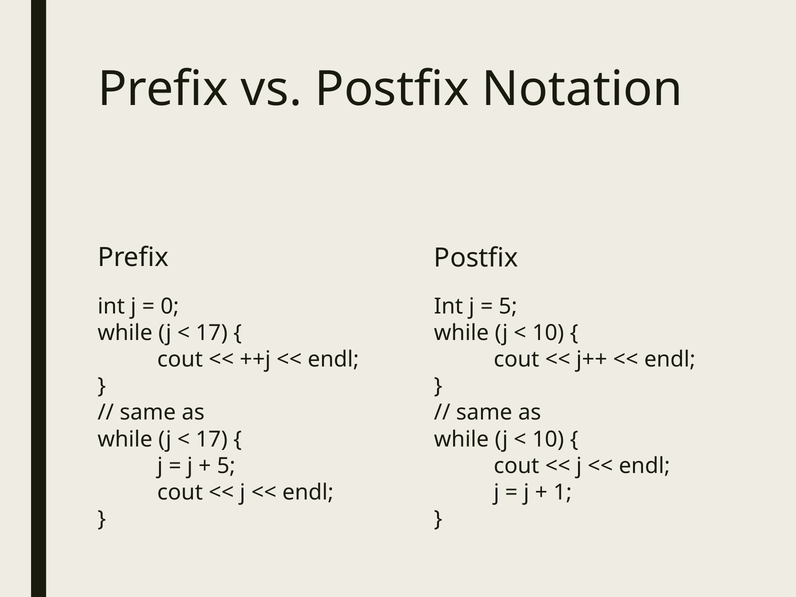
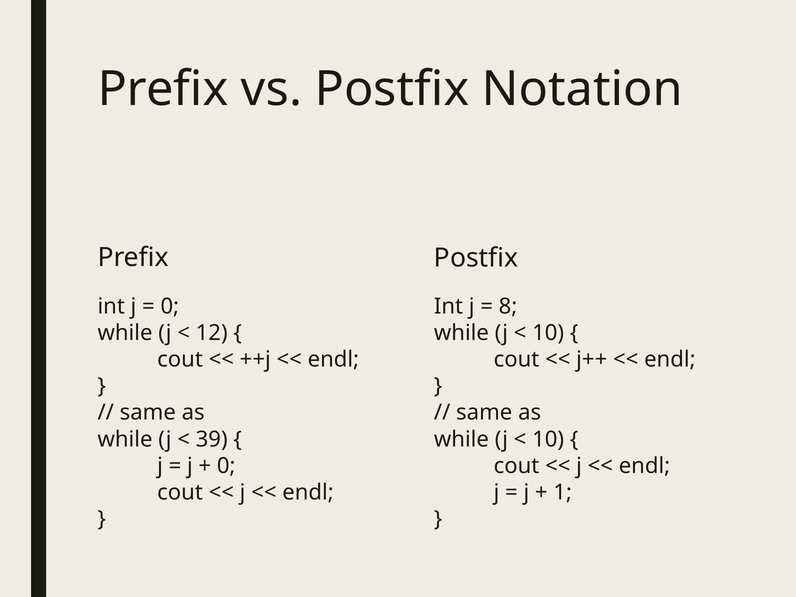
5: 5 -> 8 (508, 307)
17: 17 -> 12 (212, 333)
17: 17 -> 39 (212, 439)
5: 5 -> 0 (226, 466)
